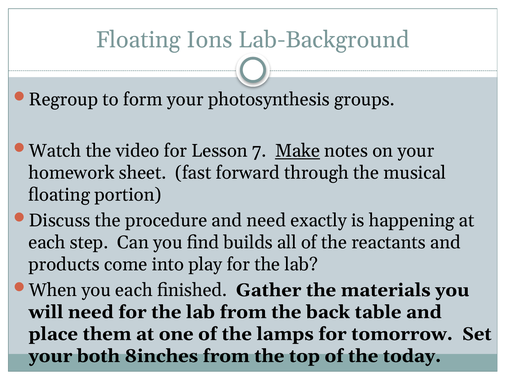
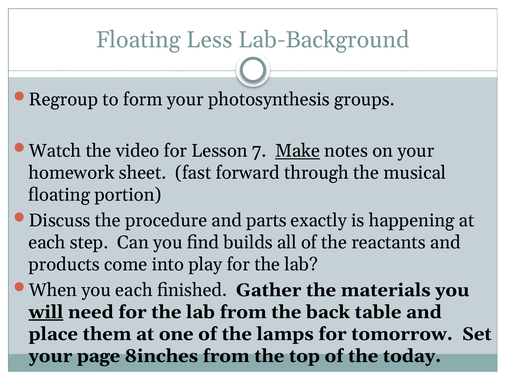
Ions: Ions -> Less (209, 40)
and need: need -> parts (266, 220)
will underline: none -> present (46, 312)
both: both -> page (99, 356)
